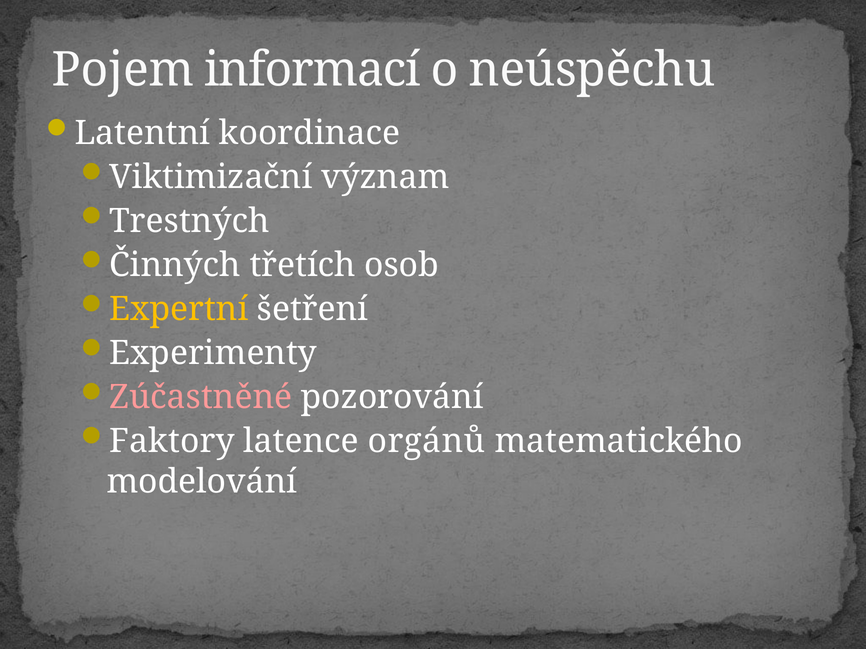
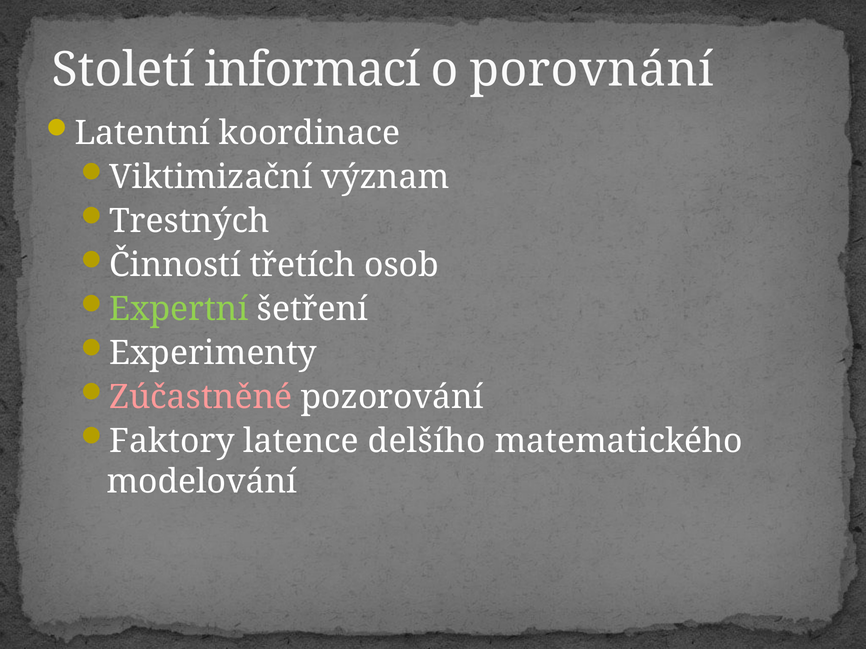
Pojem: Pojem -> Století (123, 70)
neúspěchu: neúspěchu -> porovnání (592, 70)
Činných: Činných -> Činností (175, 265)
Expertní colour: yellow -> light green (179, 310)
orgánů: orgánů -> delšího (427, 442)
